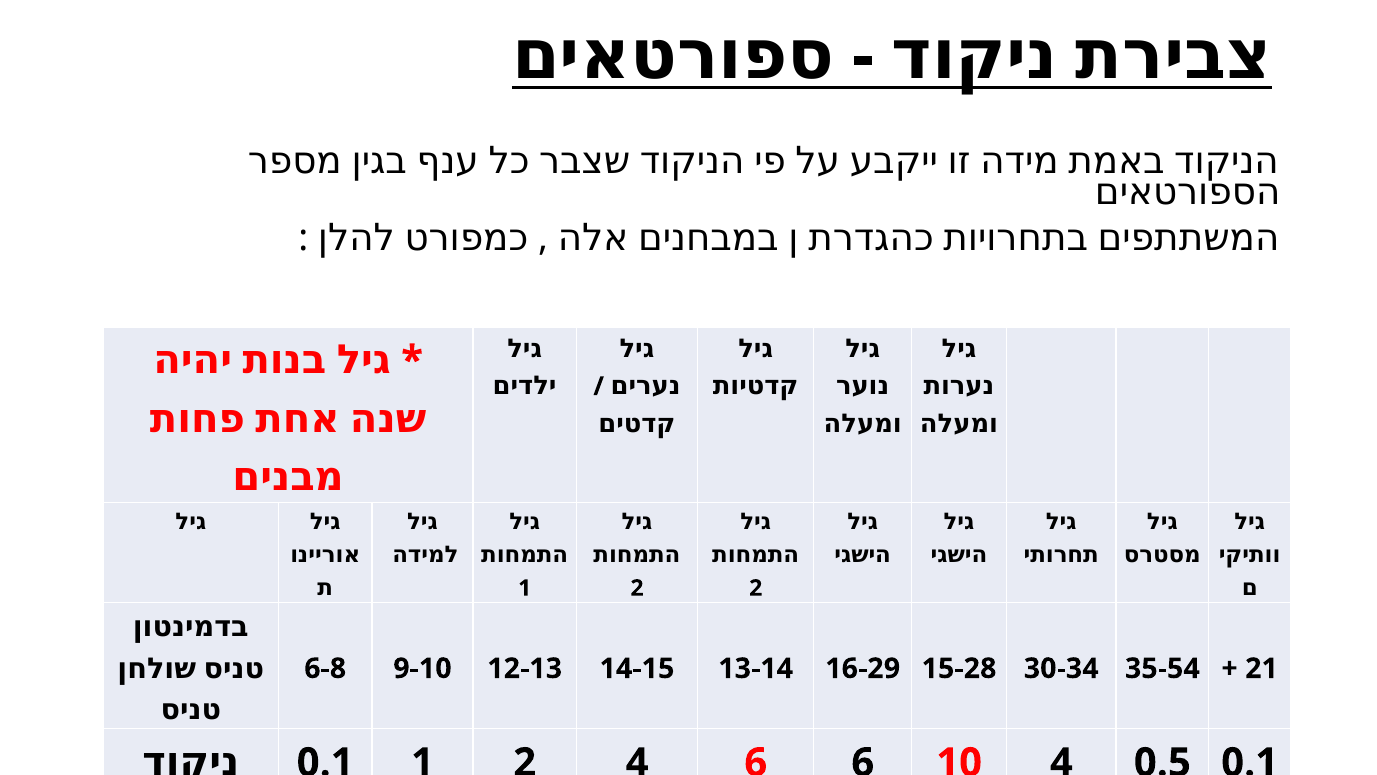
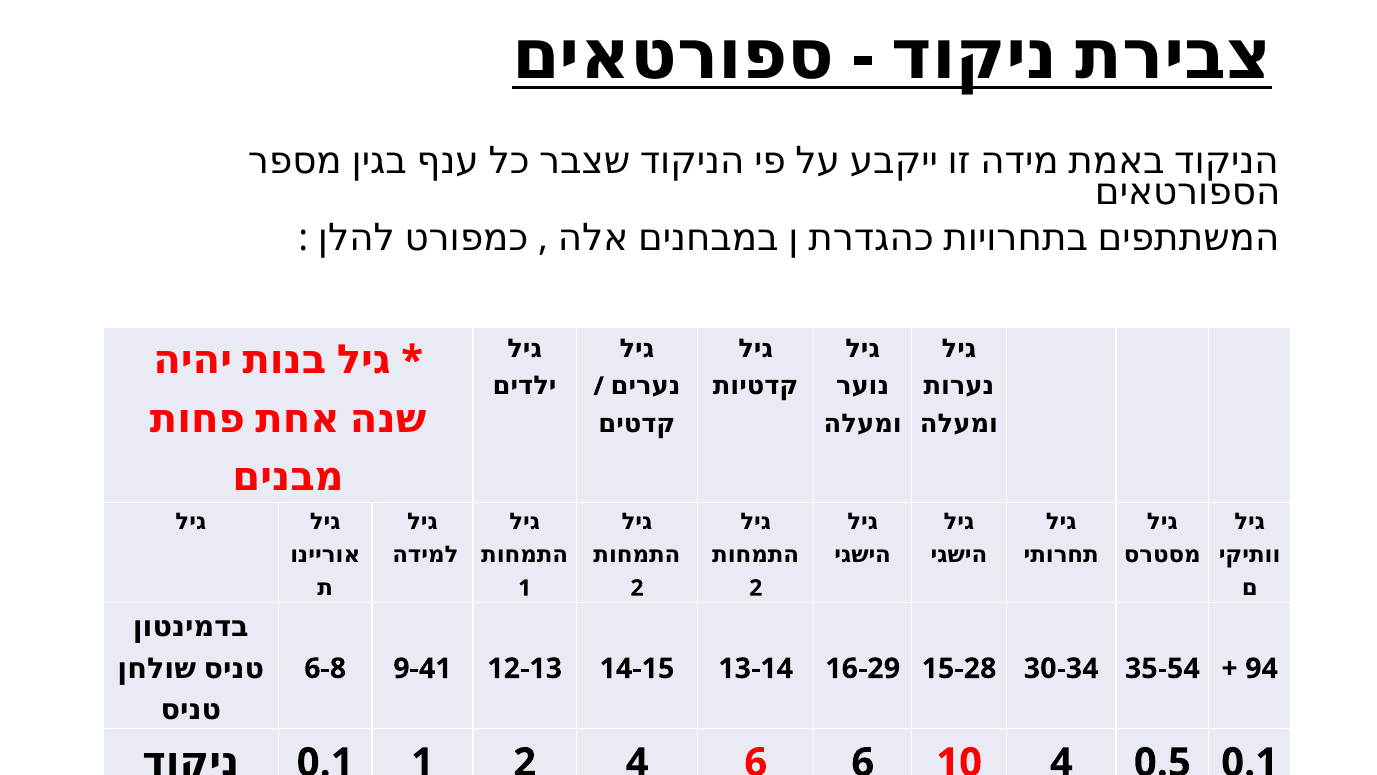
9-10: 9-10 -> 9-41 (422, 668)
21: 21 -> 94 (1262, 668)
